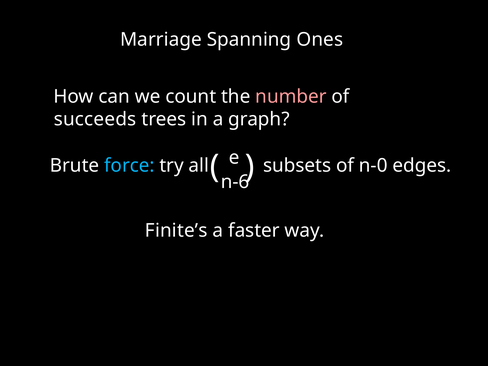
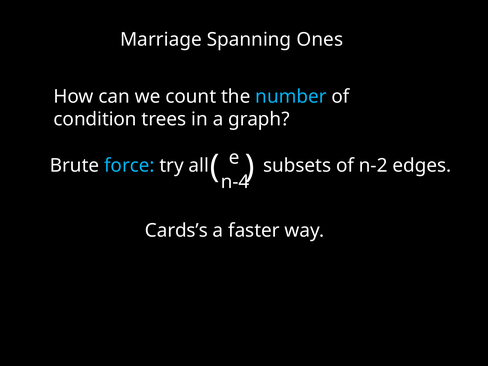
number colour: pink -> light blue (291, 96)
succeeds: succeeds -> condition (95, 119)
n-0: n-0 -> n-2 (373, 166)
n-6: n-6 -> n-4 (235, 182)
Finite’s: Finite’s -> Cards’s (176, 231)
